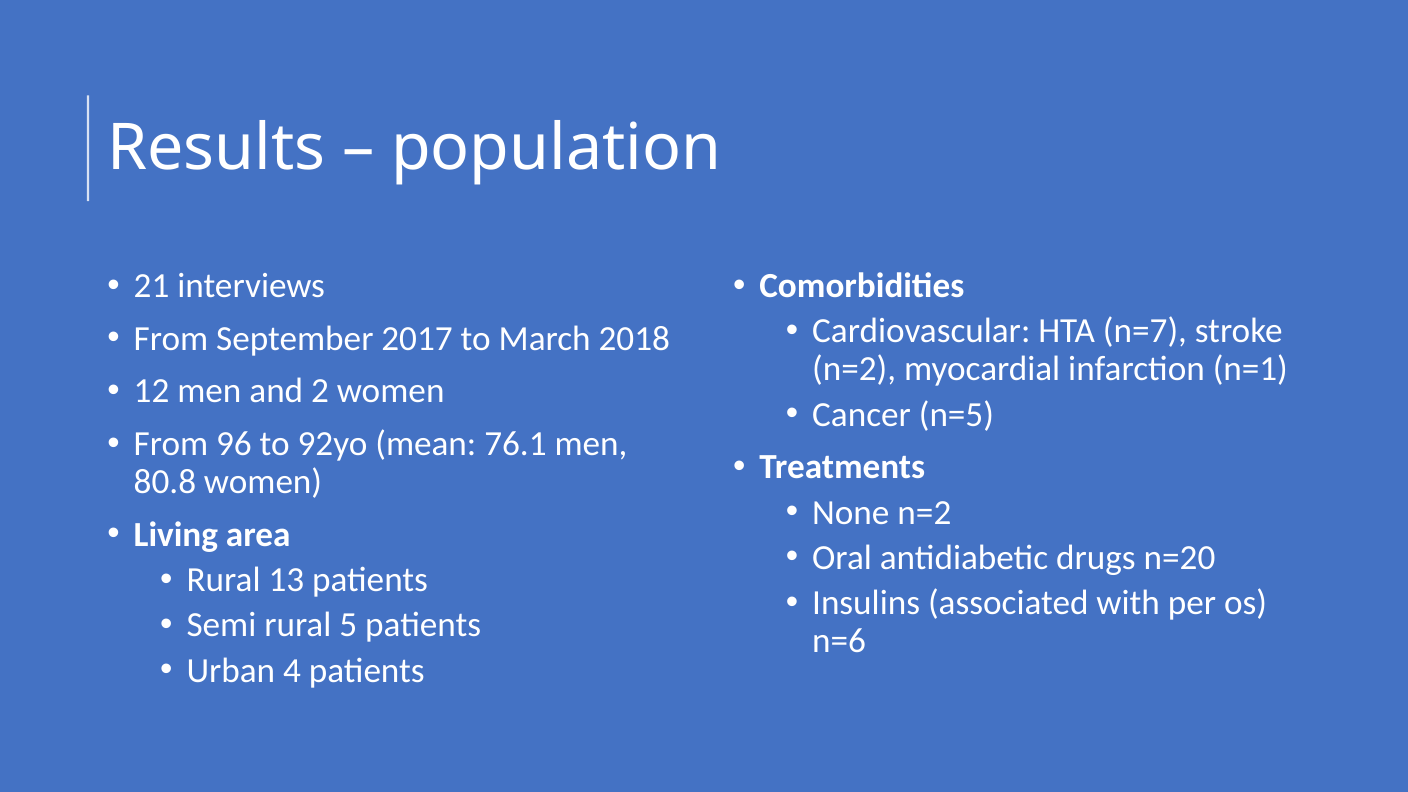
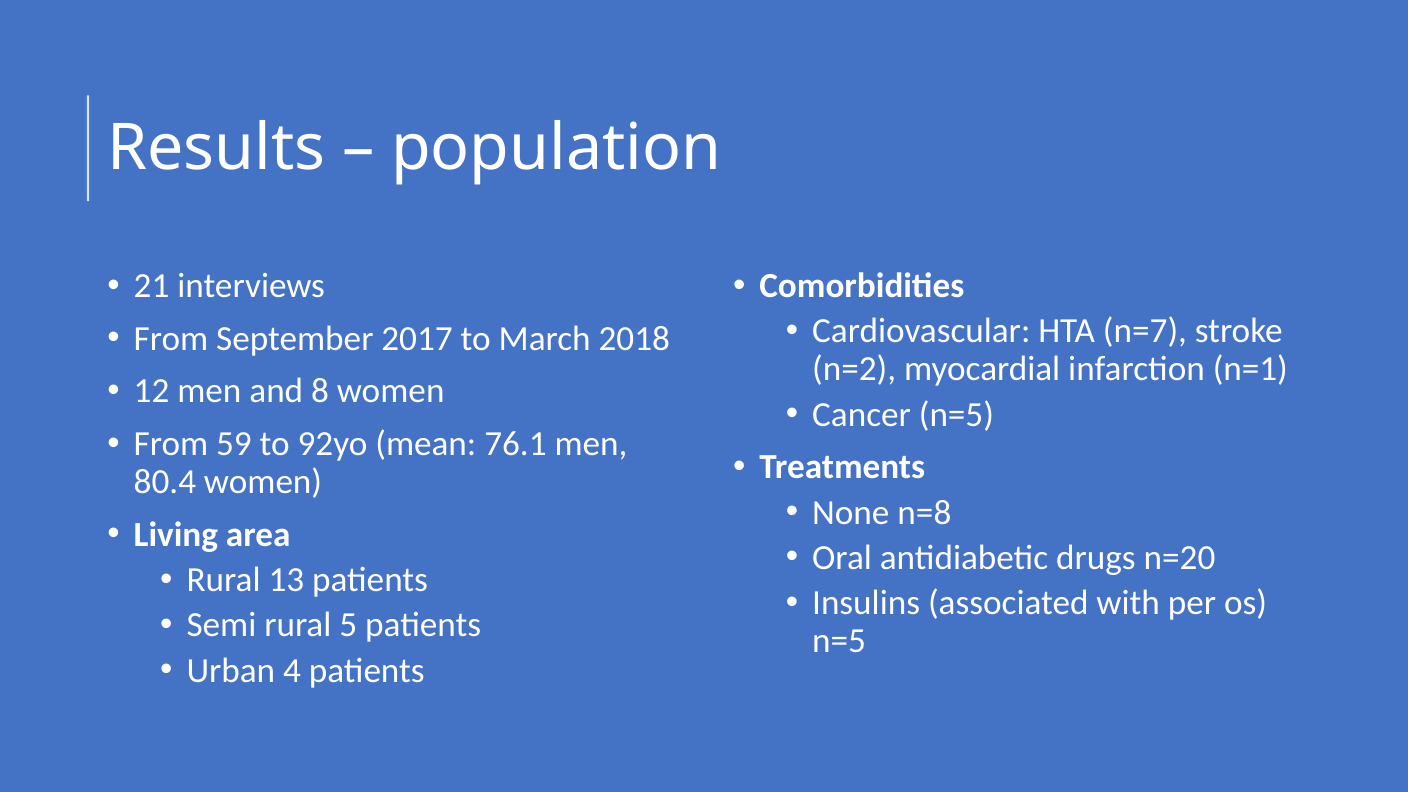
2: 2 -> 8 (320, 391)
96: 96 -> 59 (234, 444)
80.8: 80.8 -> 80.4 (165, 482)
None n=2: n=2 -> n=8 (924, 512)
n=6: n=6 -> n=5 (839, 641)
